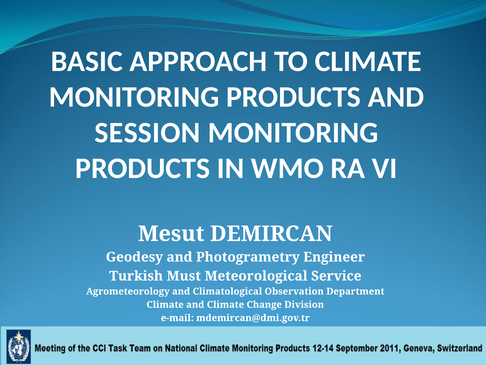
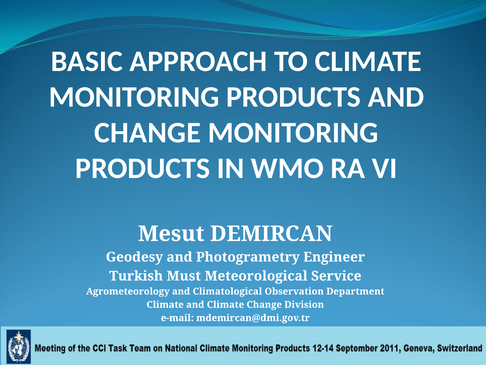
SESSION: SESSION -> CHANGE (148, 133)
